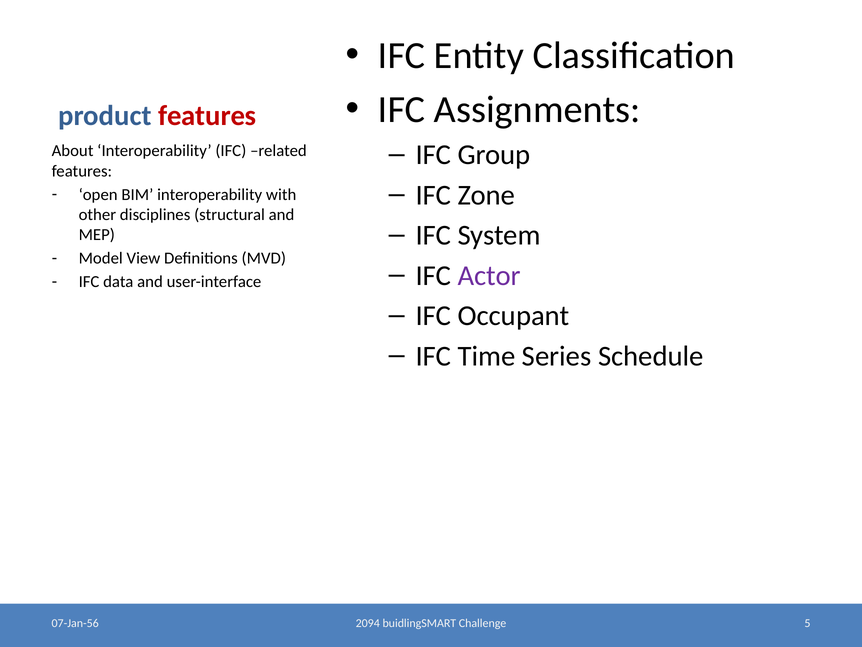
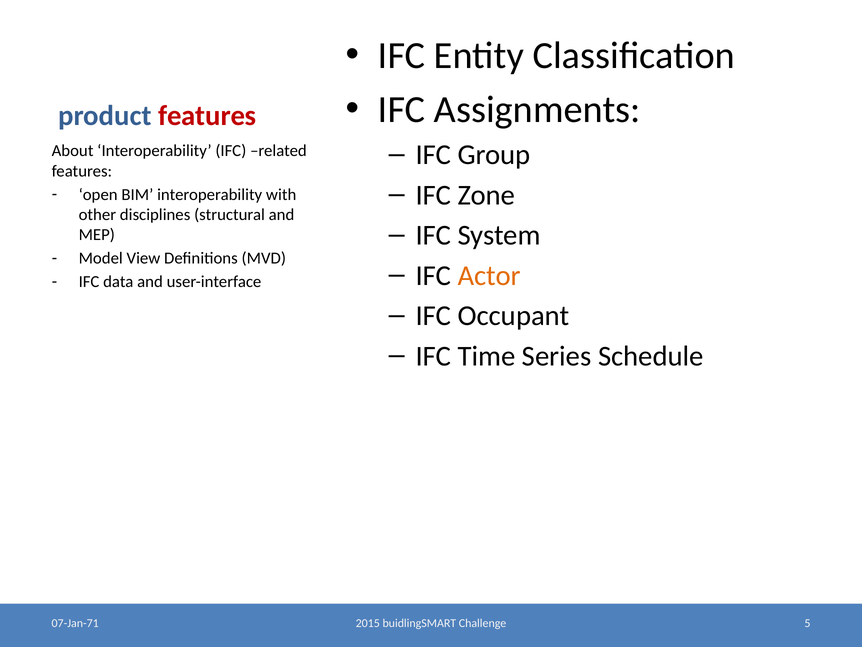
Actor colour: purple -> orange (489, 275)
07-Jan-56: 07-Jan-56 -> 07-Jan-71 (75, 623)
2094: 2094 -> 2015 (368, 623)
